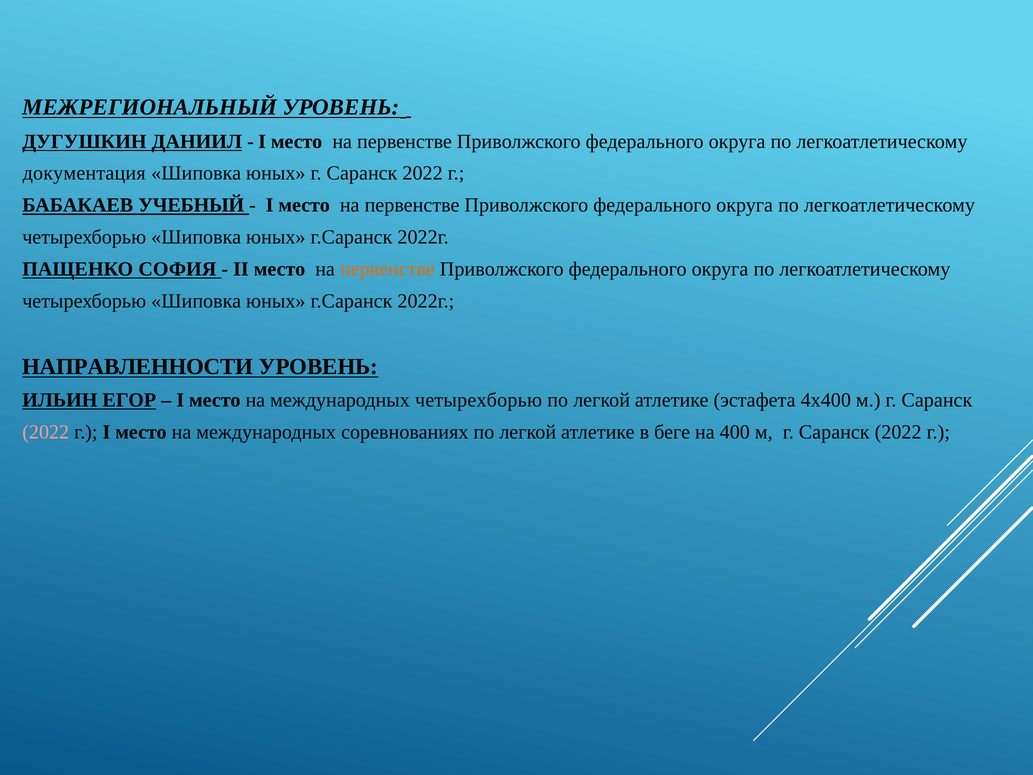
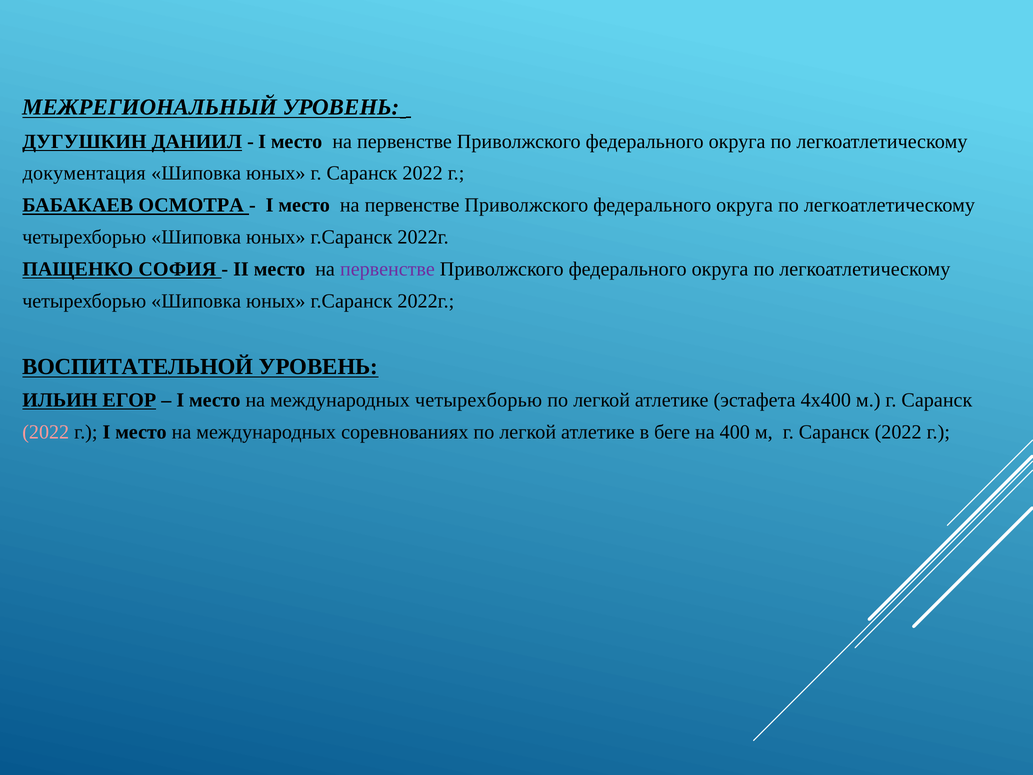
УЧЕБНЫЙ: УЧЕБНЫЙ -> ОСМОТРА (191, 205)
первенстве colour: orange -> purple (387, 269)
НАПРАВЛЕННОСТИ: НАПРАВЛЕННОСТИ -> ВОСПИТАТЕЛЬНОЙ (138, 367)
